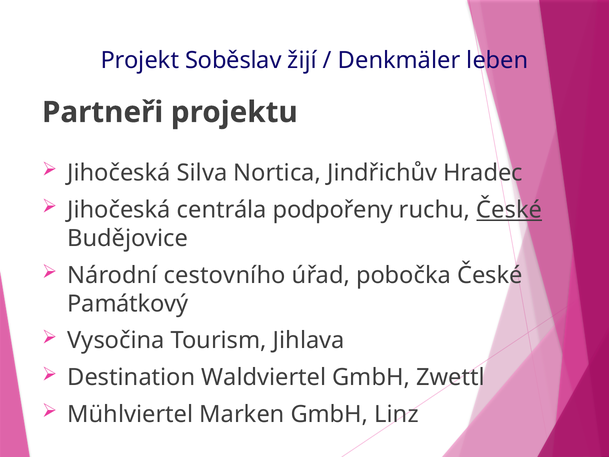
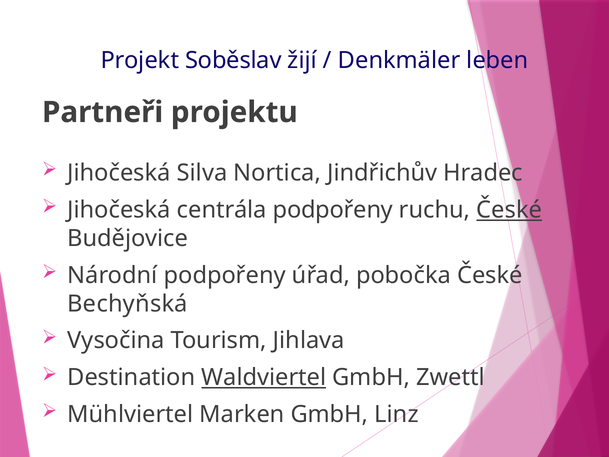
Národní cestovního: cestovního -> podpořeny (225, 275)
Památkový: Památkový -> Bechyňská (128, 304)
Waldviertel underline: none -> present (264, 377)
